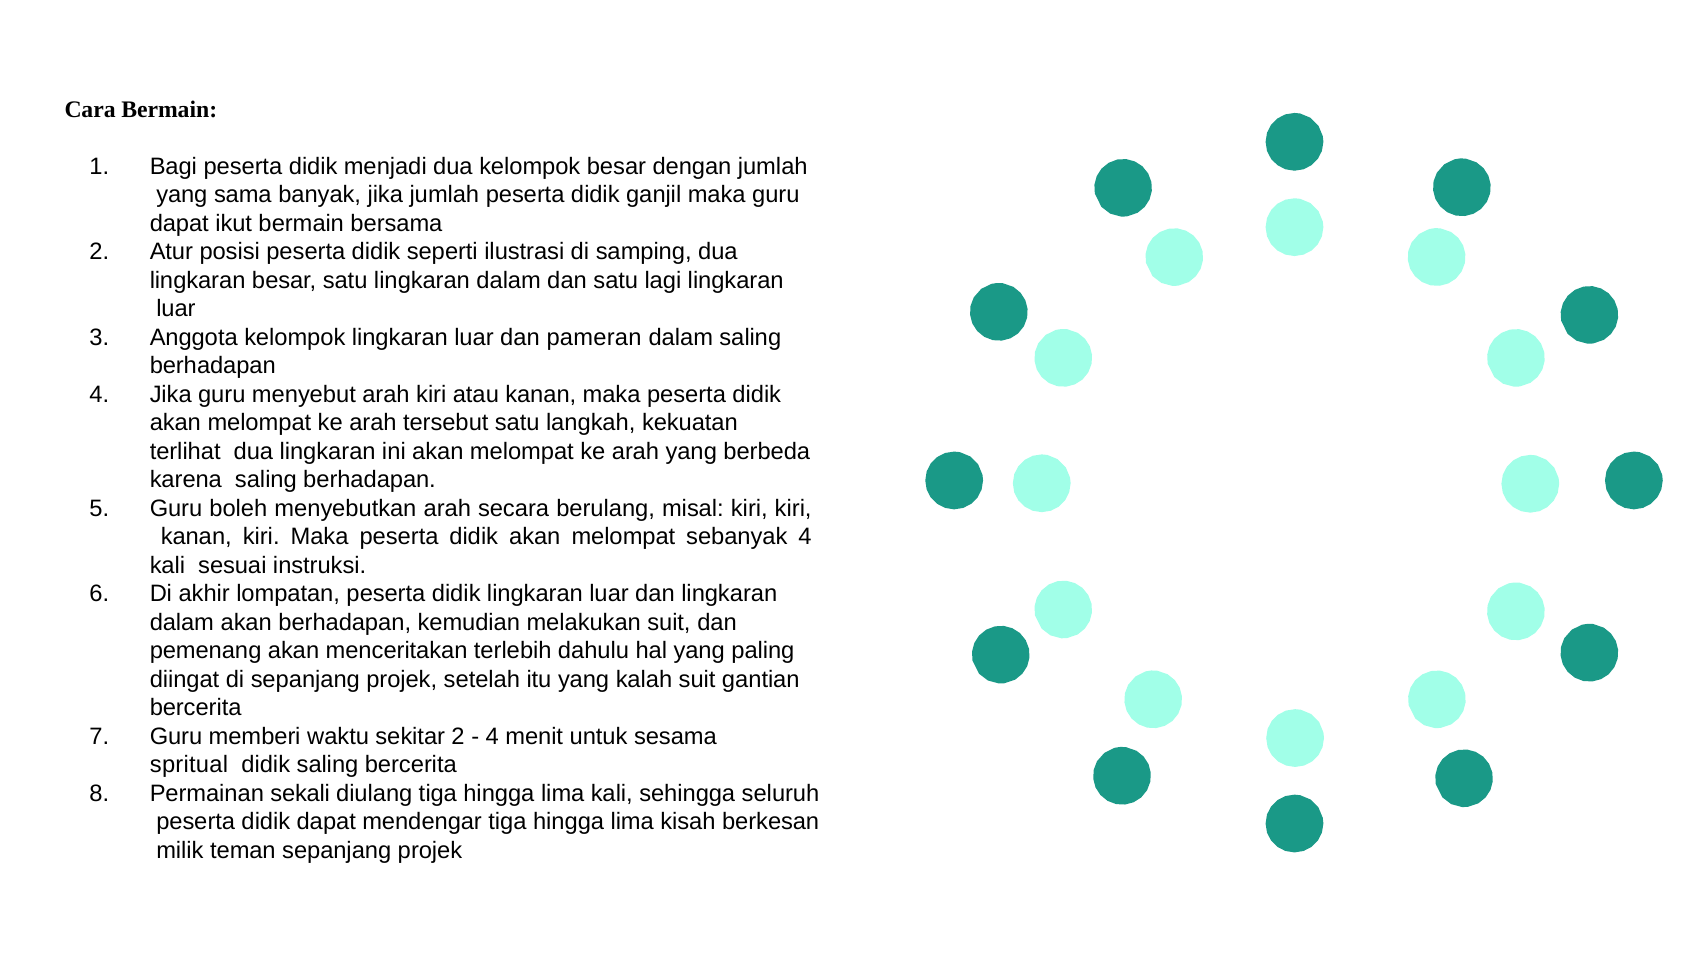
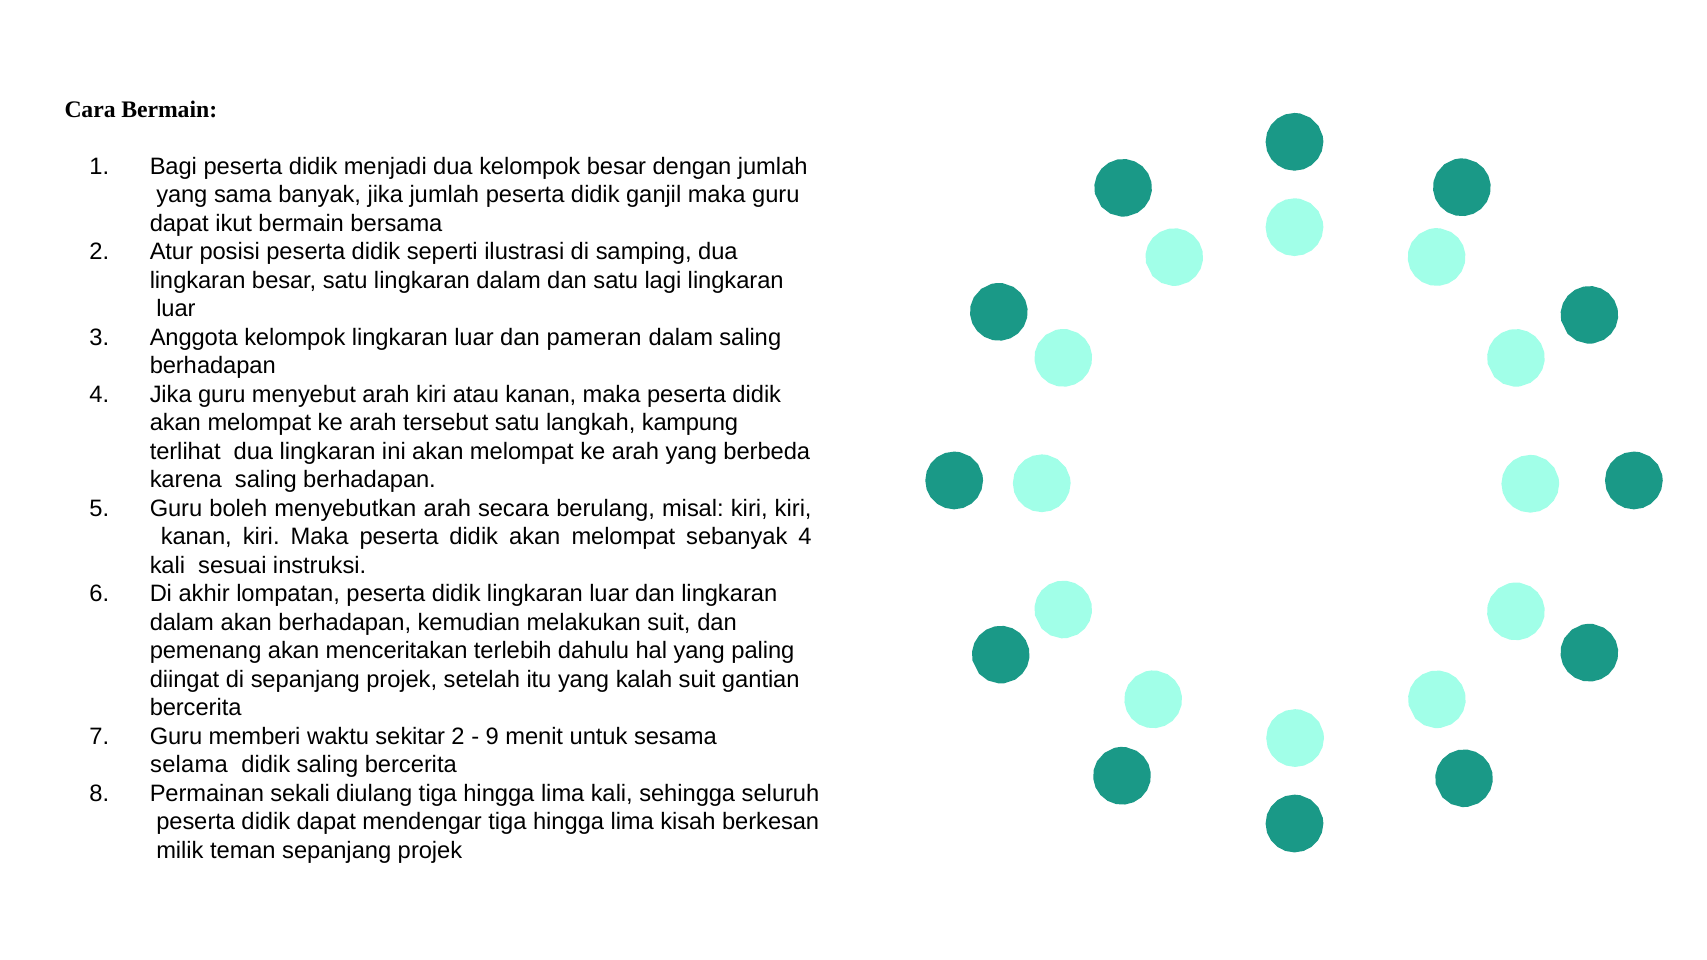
kekuatan: kekuatan -> kampung (690, 423)
4: 4 -> 9 (492, 736)
spritual: spritual -> selama (189, 765)
